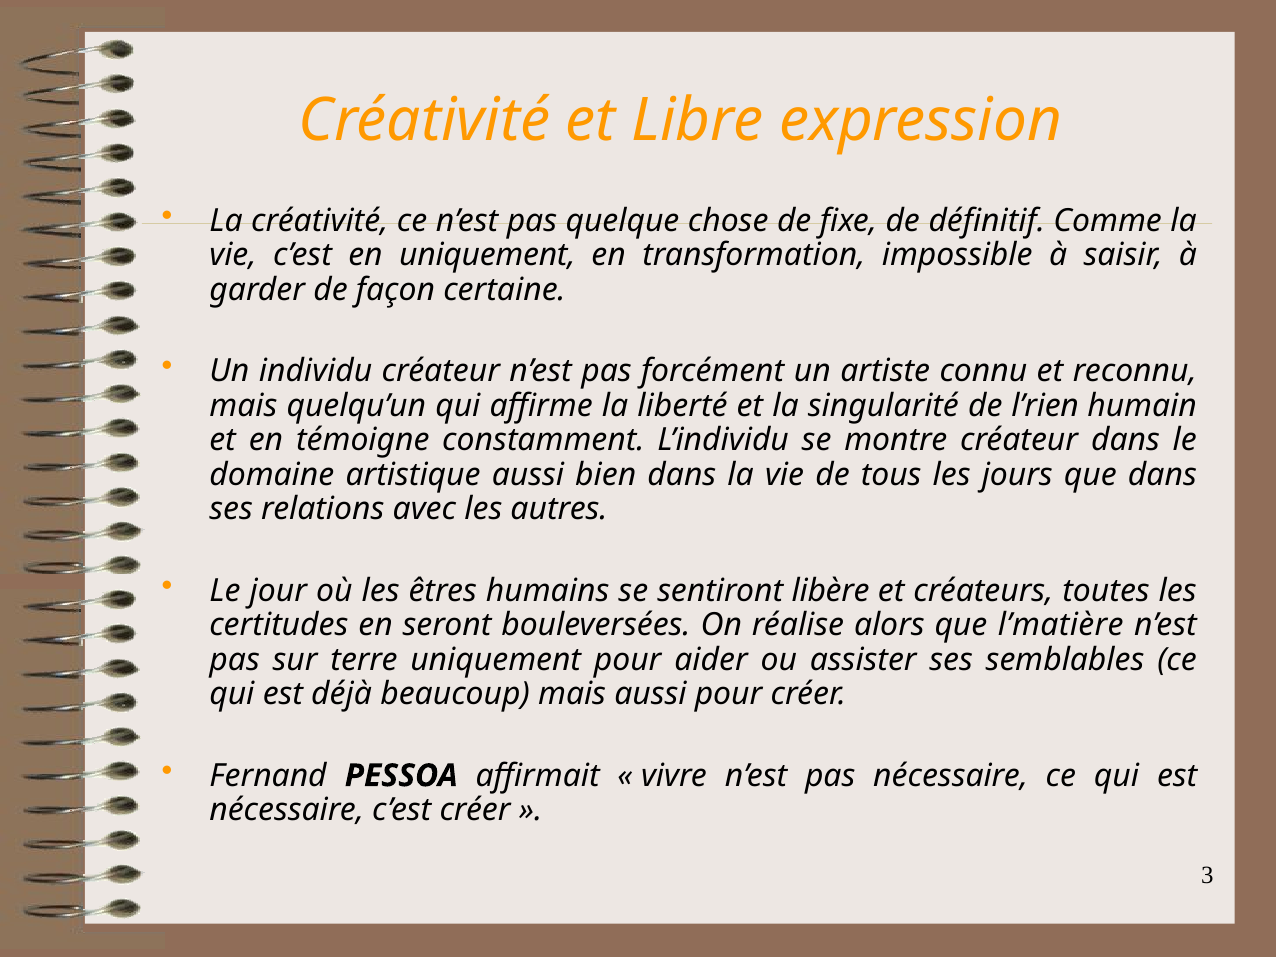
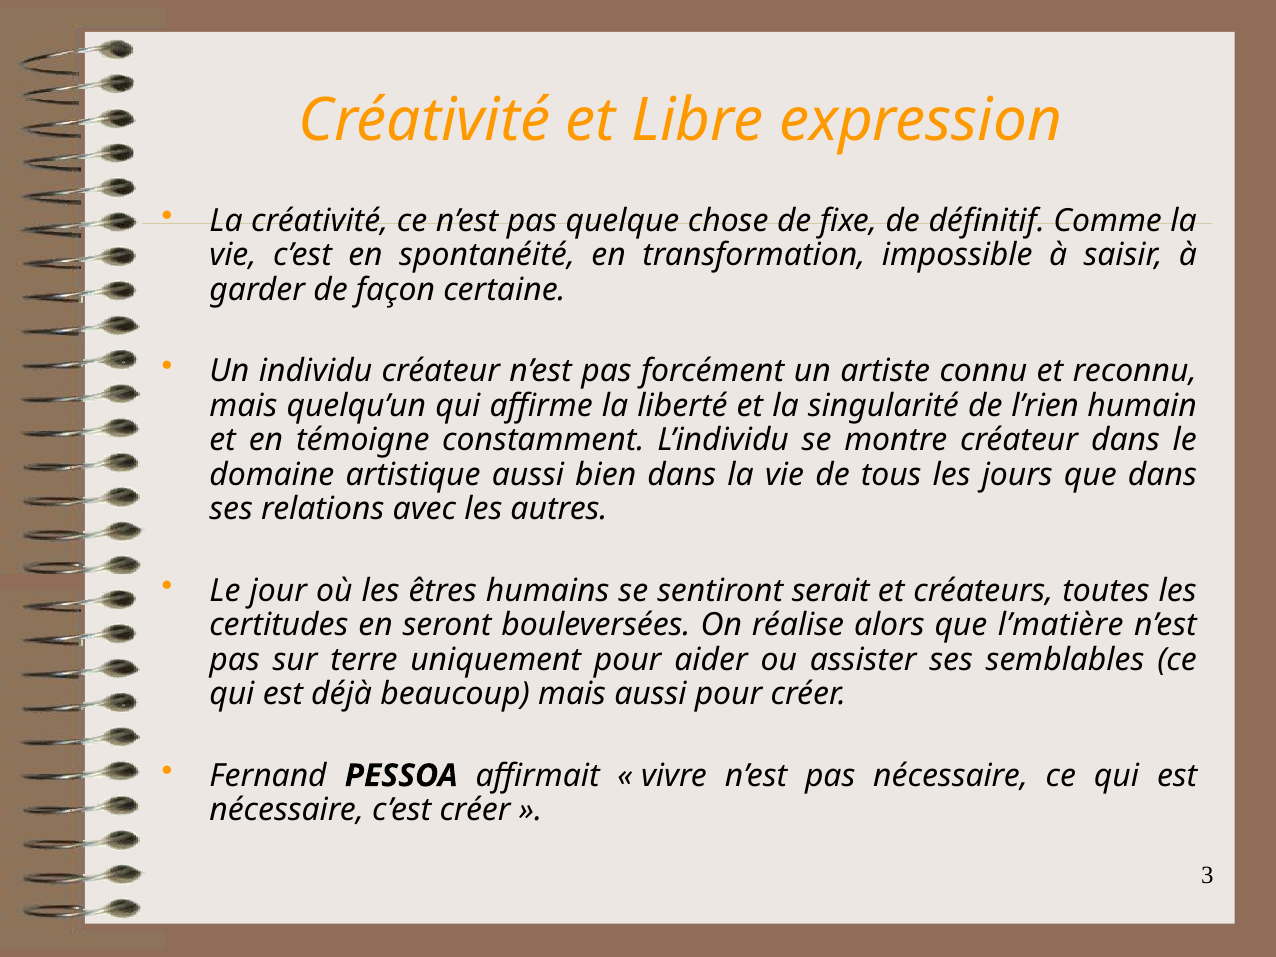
en uniquement: uniquement -> spontanéité (487, 255)
libère: libère -> serait (831, 591)
